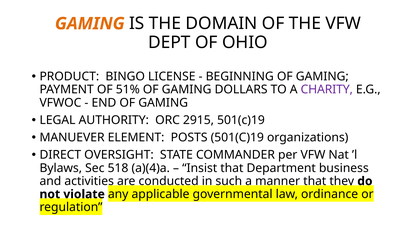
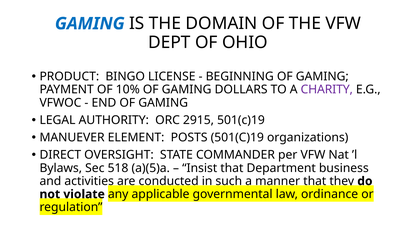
GAMING colour: orange -> blue (90, 24)
51%: 51% -> 10% (128, 90)
a)(4)a: a)(4)a -> a)(5)a (151, 168)
